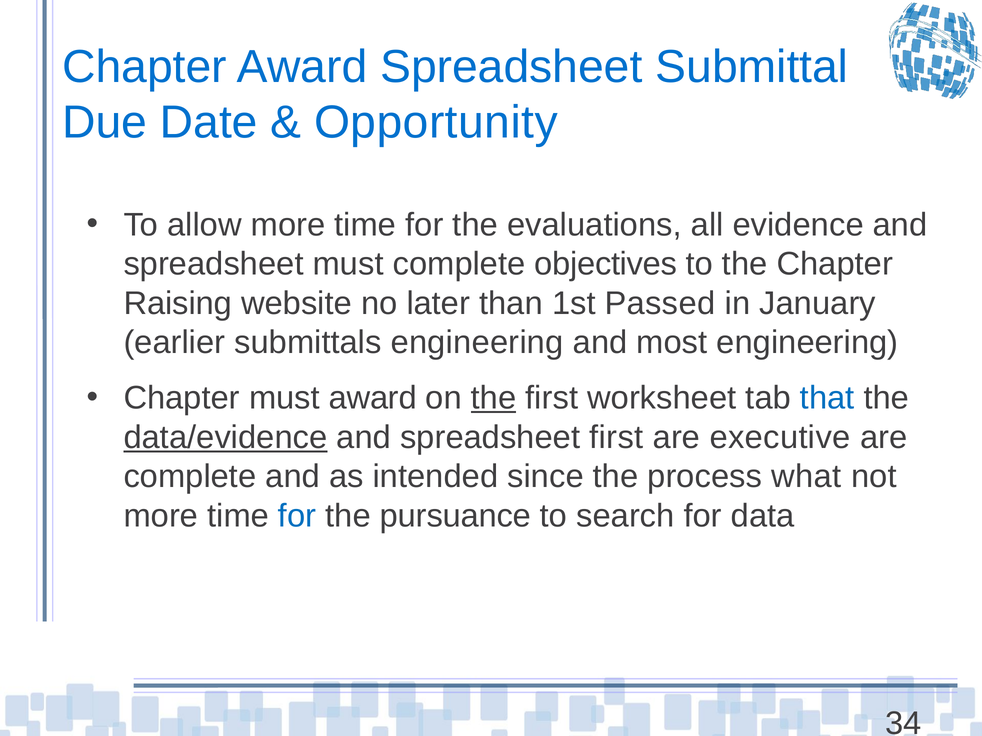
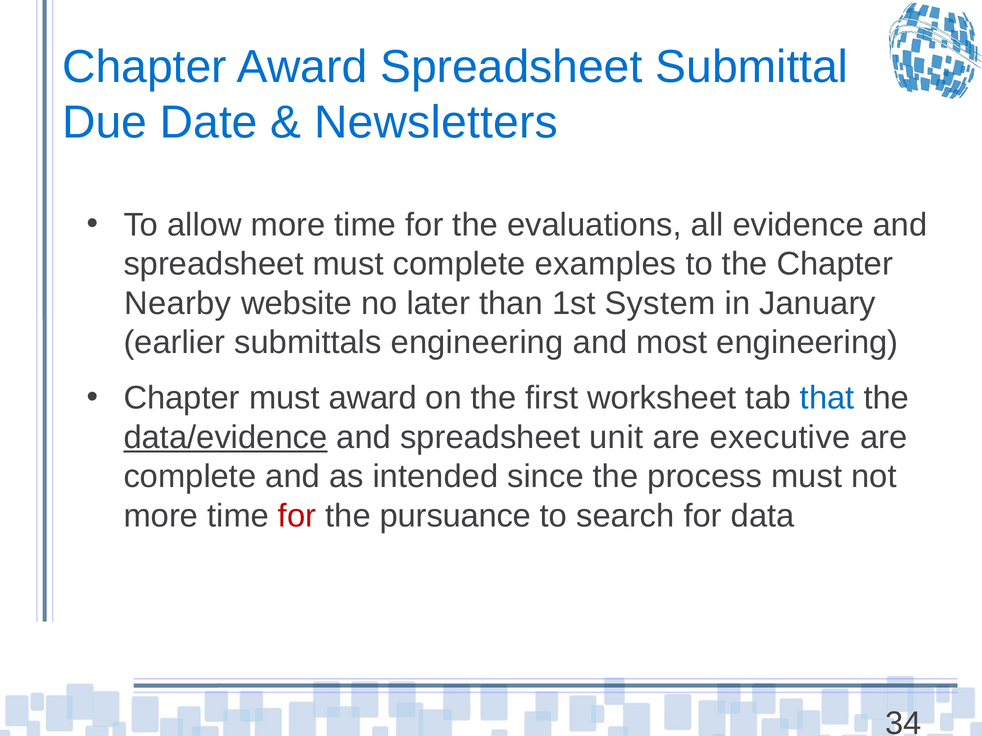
Opportunity: Opportunity -> Newsletters (436, 123)
objectives: objectives -> examples (605, 264)
Raising: Raising -> Nearby (178, 303)
Passed: Passed -> System (660, 303)
the underline: present -> none (494, 398)
spreadsheet first: first -> unit (616, 438)
process what: what -> must (807, 477)
for colour: blue -> red (297, 516)
